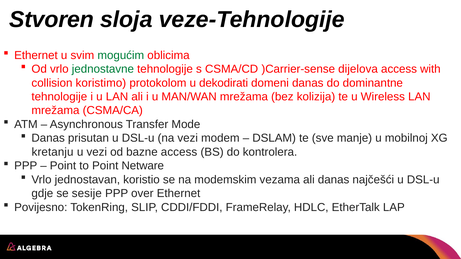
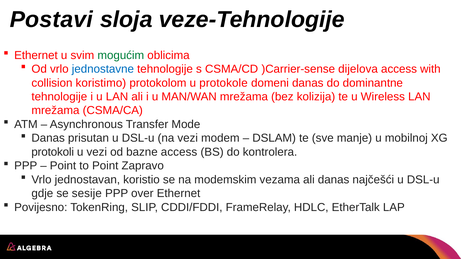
Stvoren: Stvoren -> Postavi (51, 20)
jednostavne colour: green -> blue (103, 69)
dekodirati: dekodirati -> protokole (223, 83)
kretanju: kretanju -> protokoli (53, 152)
Netware: Netware -> Zapravo (143, 166)
